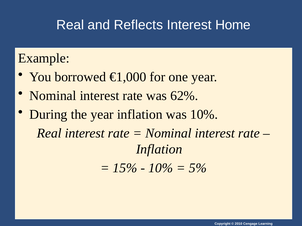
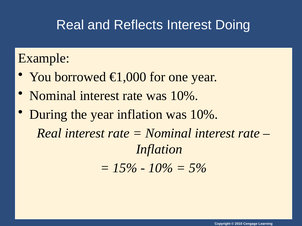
Home: Home -> Doing (233, 25)
rate was 62%: 62% -> 10% (184, 96)
